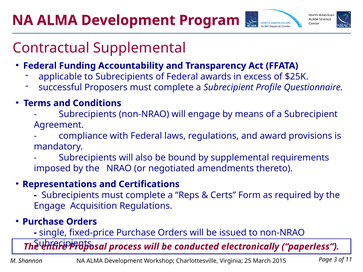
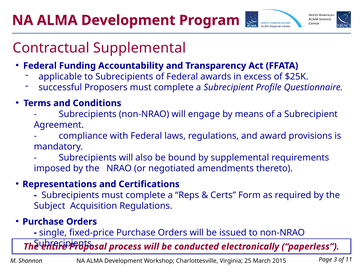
Engage: Engage -> Subject (50, 206)
